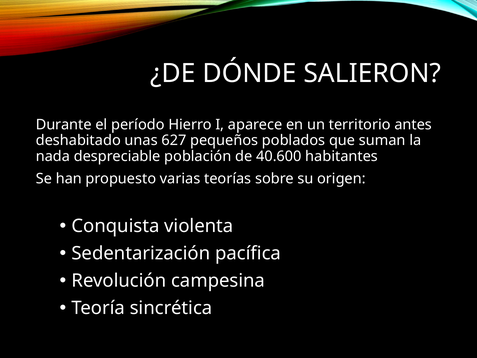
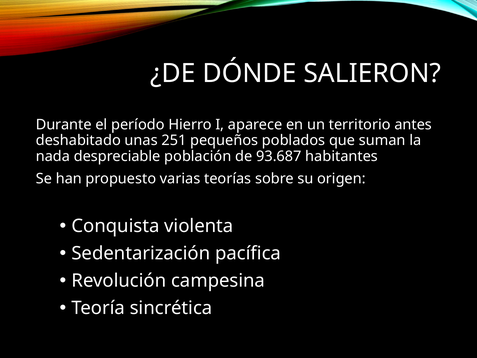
627: 627 -> 251 (174, 140)
40.600: 40.600 -> 93.687 (279, 156)
